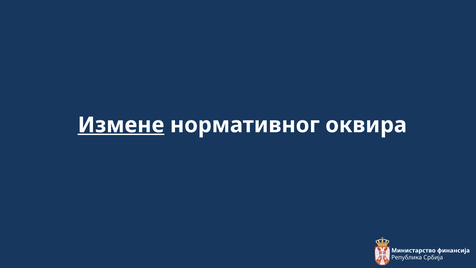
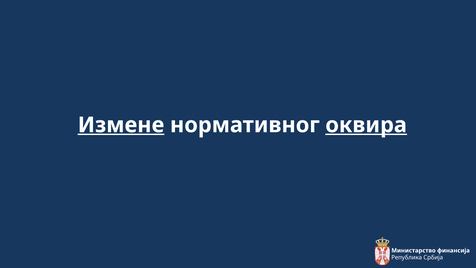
оквира underline: none -> present (366, 125)
